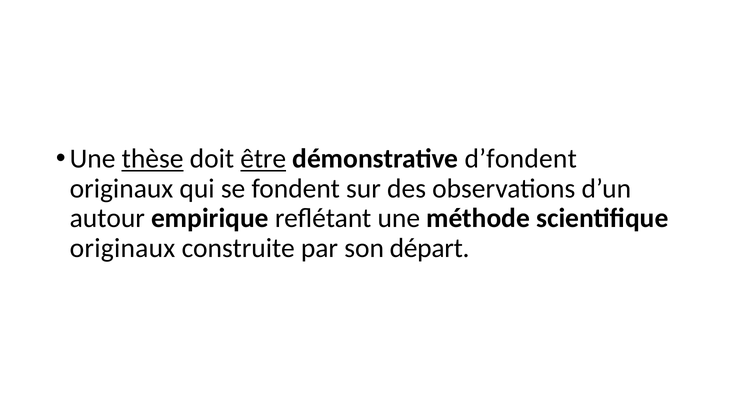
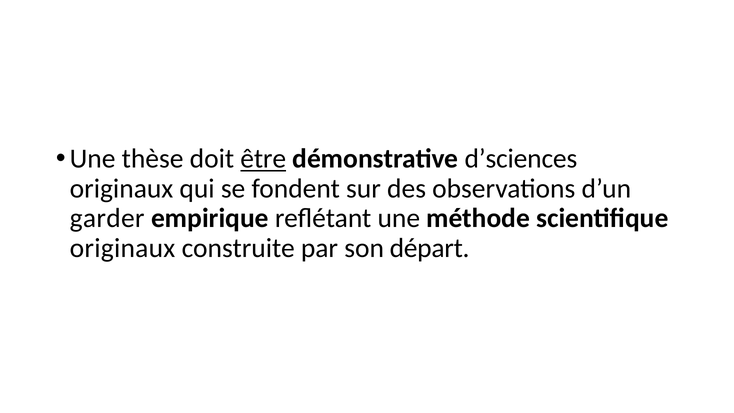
thèse underline: present -> none (153, 159)
d’fondent: d’fondent -> d’sciences (521, 159)
autour: autour -> garder (107, 218)
